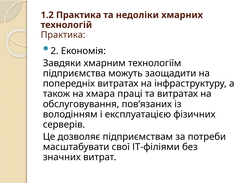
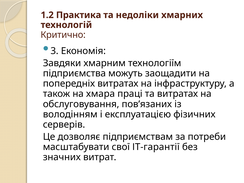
Практика: Практика -> Критично (63, 35)
2: 2 -> 3 (54, 51)
ІТ-філіями: ІТ-філіями -> ІТ-гарантії (156, 147)
